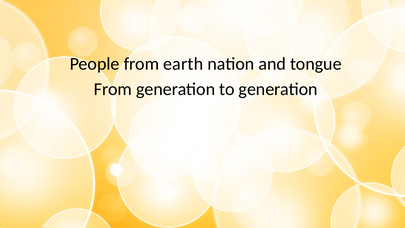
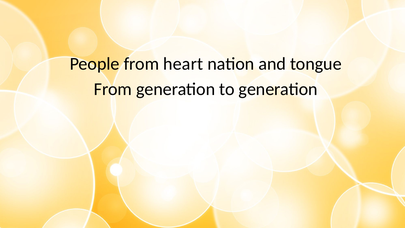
earth: earth -> heart (183, 64)
